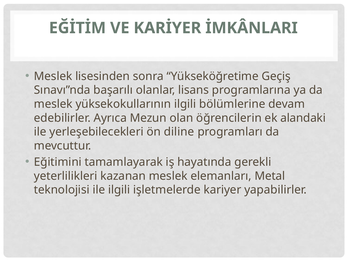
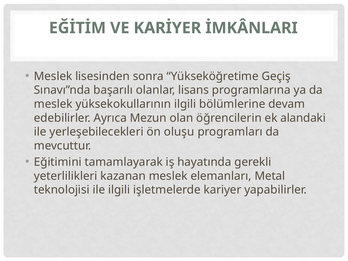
diline: diline -> oluşu (179, 132)
